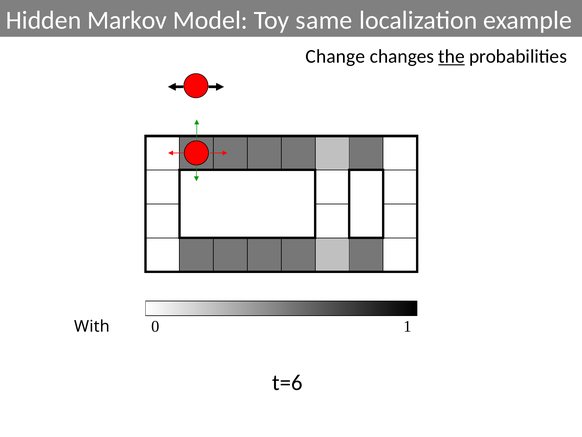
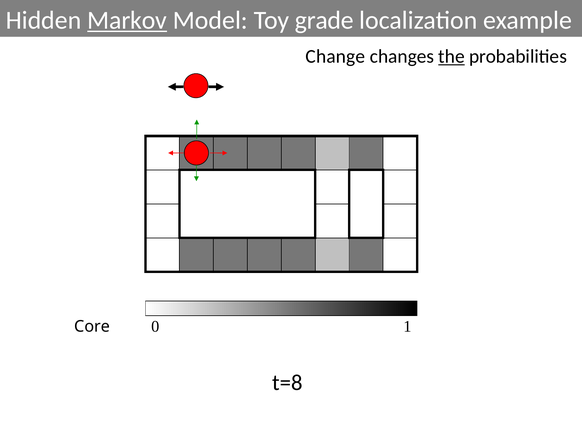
Markov underline: none -> present (127, 20)
same: same -> grade (324, 20)
With: With -> Core (92, 326)
t=6: t=6 -> t=8 (287, 382)
